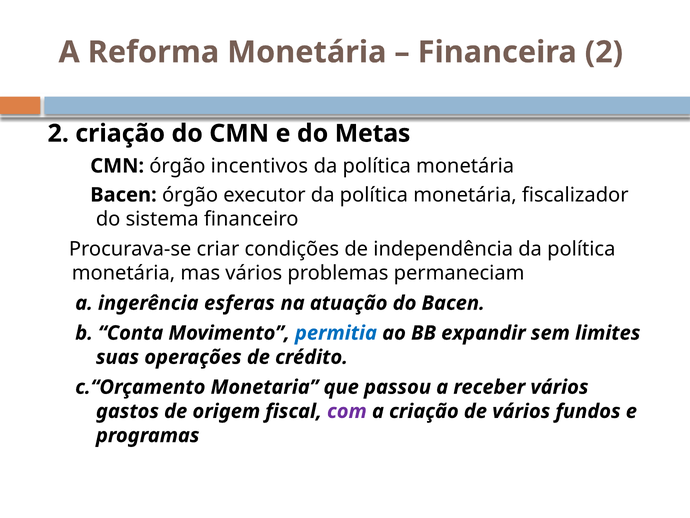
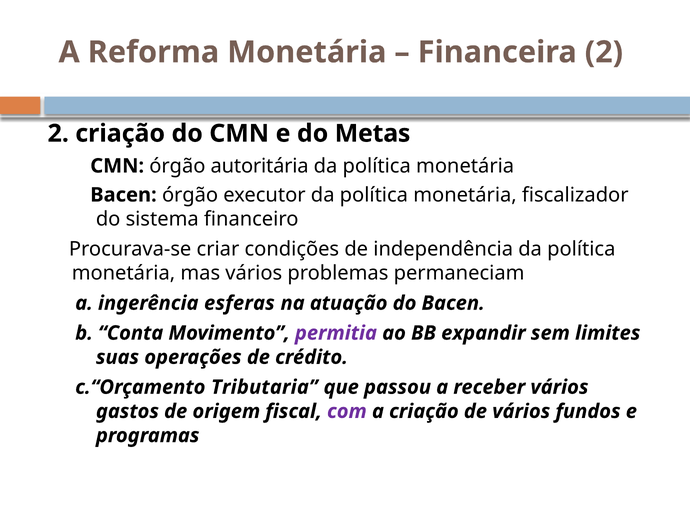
incentivos: incentivos -> autoritária (260, 166)
permitia colour: blue -> purple (336, 333)
Monetaria: Monetaria -> Tributaria (264, 387)
